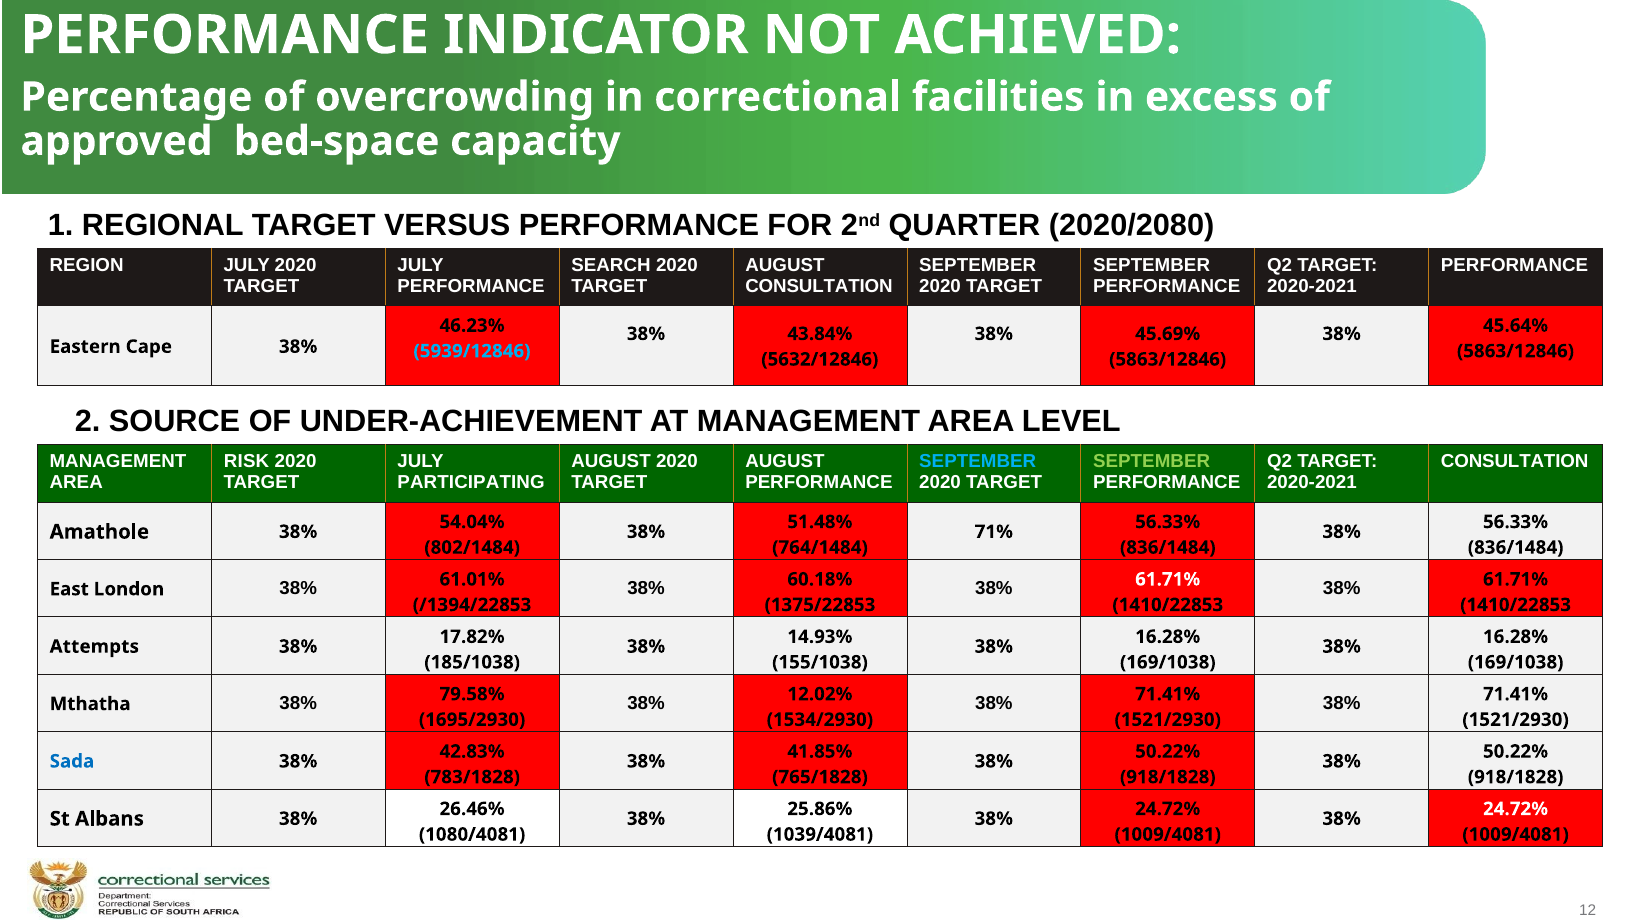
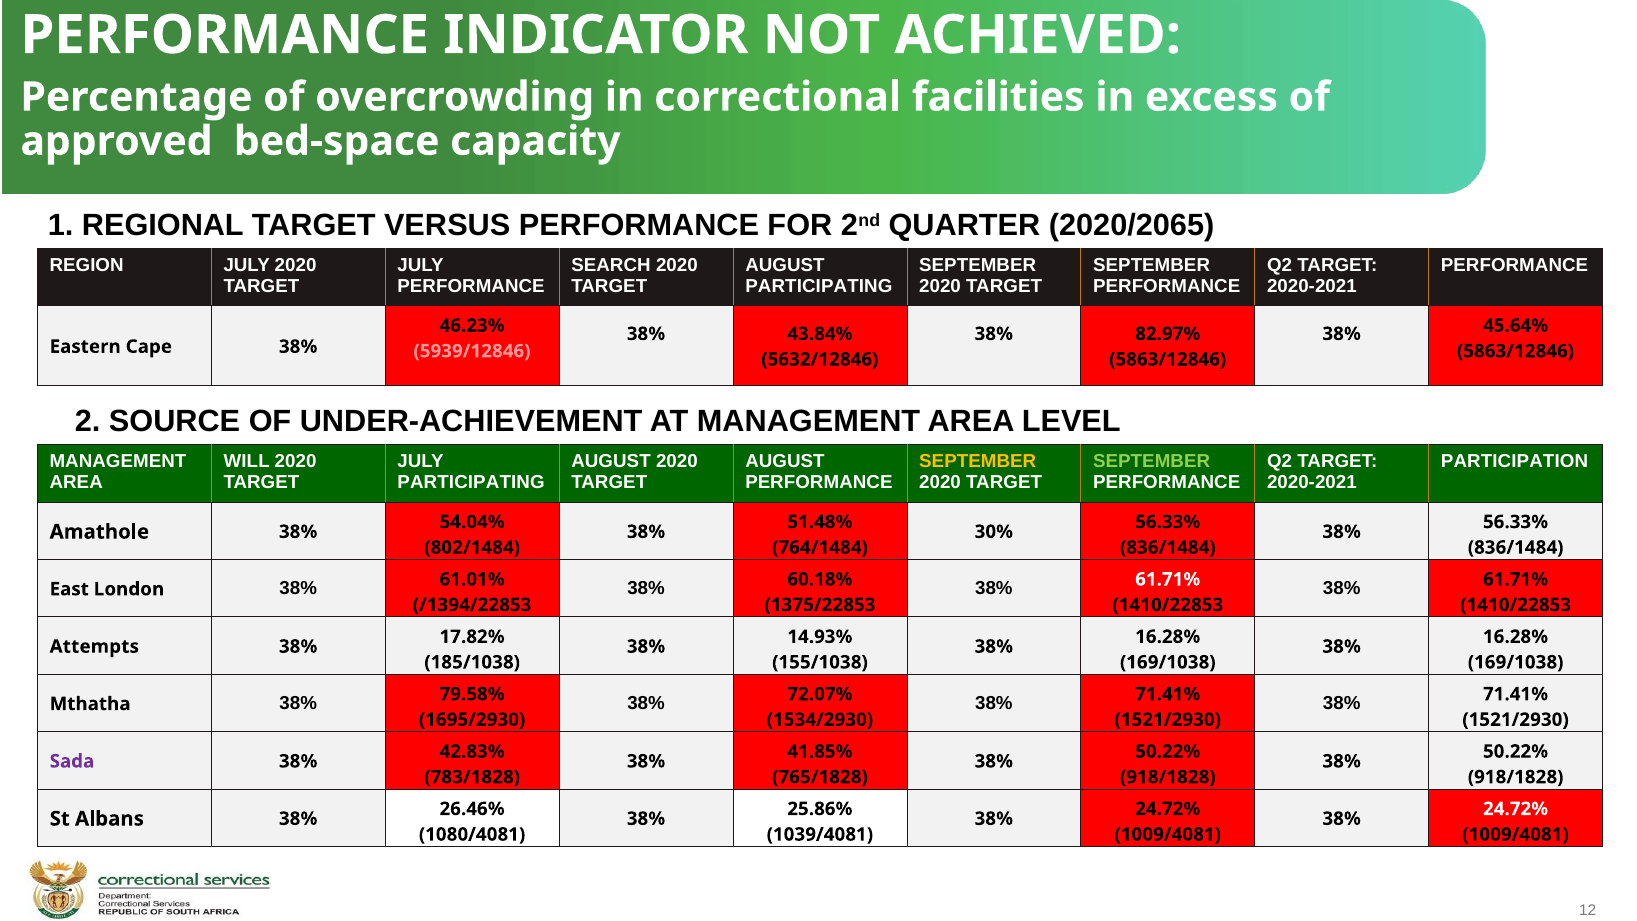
2020/2080: 2020/2080 -> 2020/2065 (1132, 225)
CONSULTATION: CONSULTATION -> PARTICIPATING (819, 286)
45.69%: 45.69% -> 82.97% (1168, 334)
5939/12846 colour: light blue -> pink (472, 351)
RISK: RISK -> WILL (247, 461)
SEPTEMBER colour: light blue -> yellow (978, 461)
CONSULTATION: CONSULTATION -> PARTICIPATION (1515, 461)
71%: 71% -> 30% (994, 532)
12.02%: 12.02% -> 72.07% (820, 694)
Sada colour: blue -> purple (72, 761)
